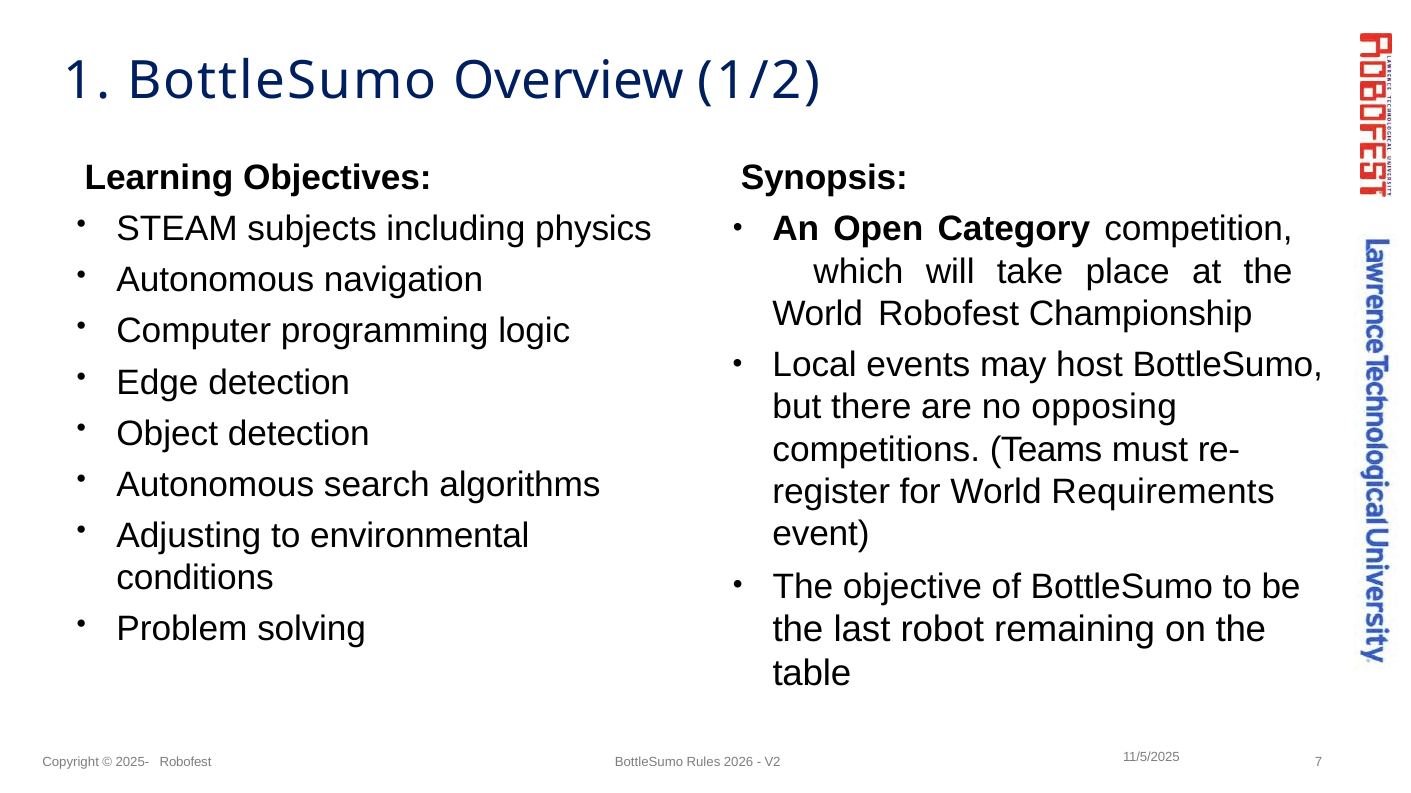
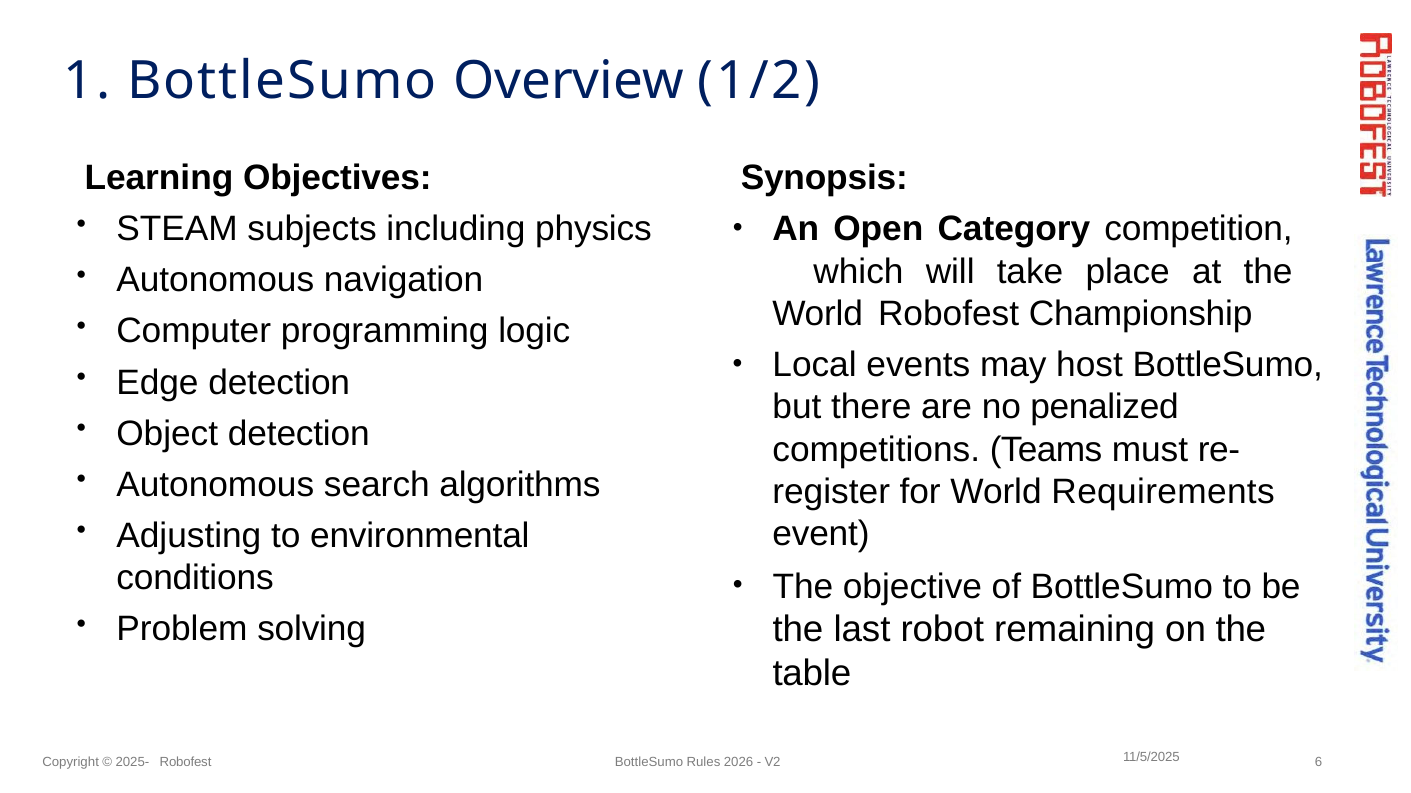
opposing: opposing -> penalized (1105, 408)
7: 7 -> 6 (1319, 763)
